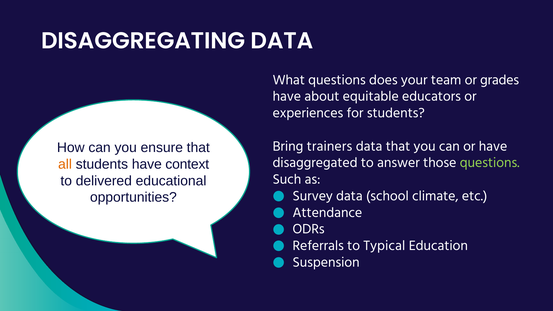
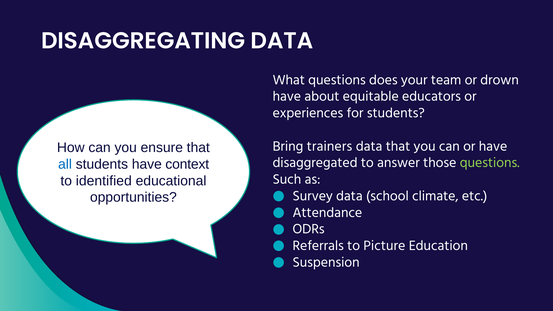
grades: grades -> drown (500, 80)
all colour: orange -> blue (65, 164)
delivered: delivered -> identified (104, 181)
Typical: Typical -> Picture (384, 246)
